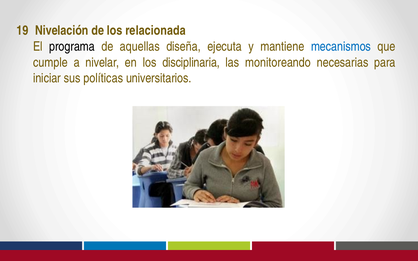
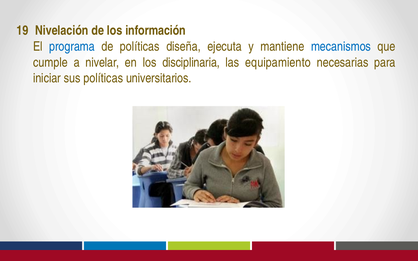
relacionada: relacionada -> información (156, 30)
programa colour: black -> blue (72, 47)
de aquellas: aquellas -> políticas (140, 47)
monitoreando: monitoreando -> equipamiento (278, 63)
